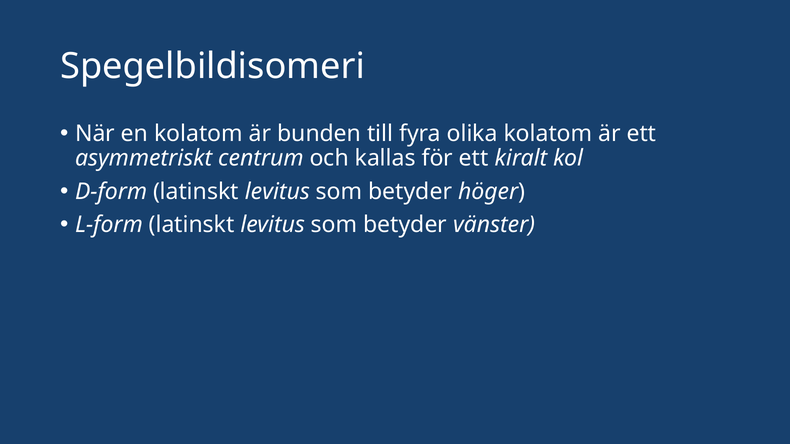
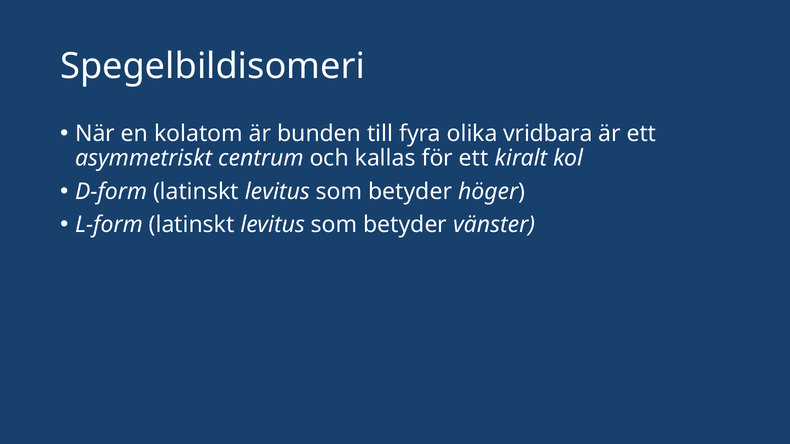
olika kolatom: kolatom -> vridbara (548, 134)
